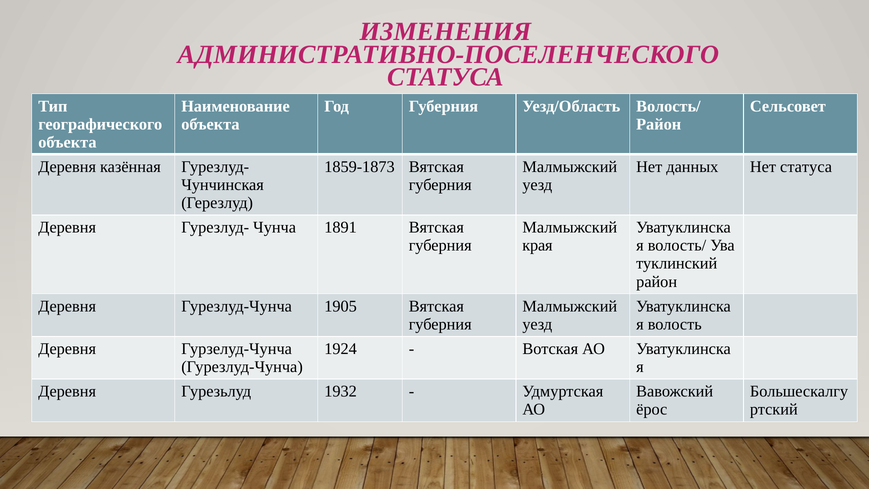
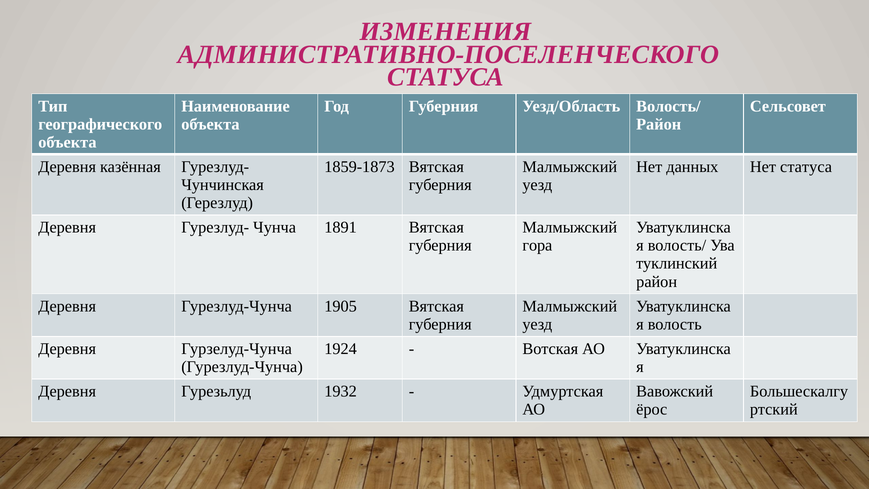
края: края -> гора (537, 245)
